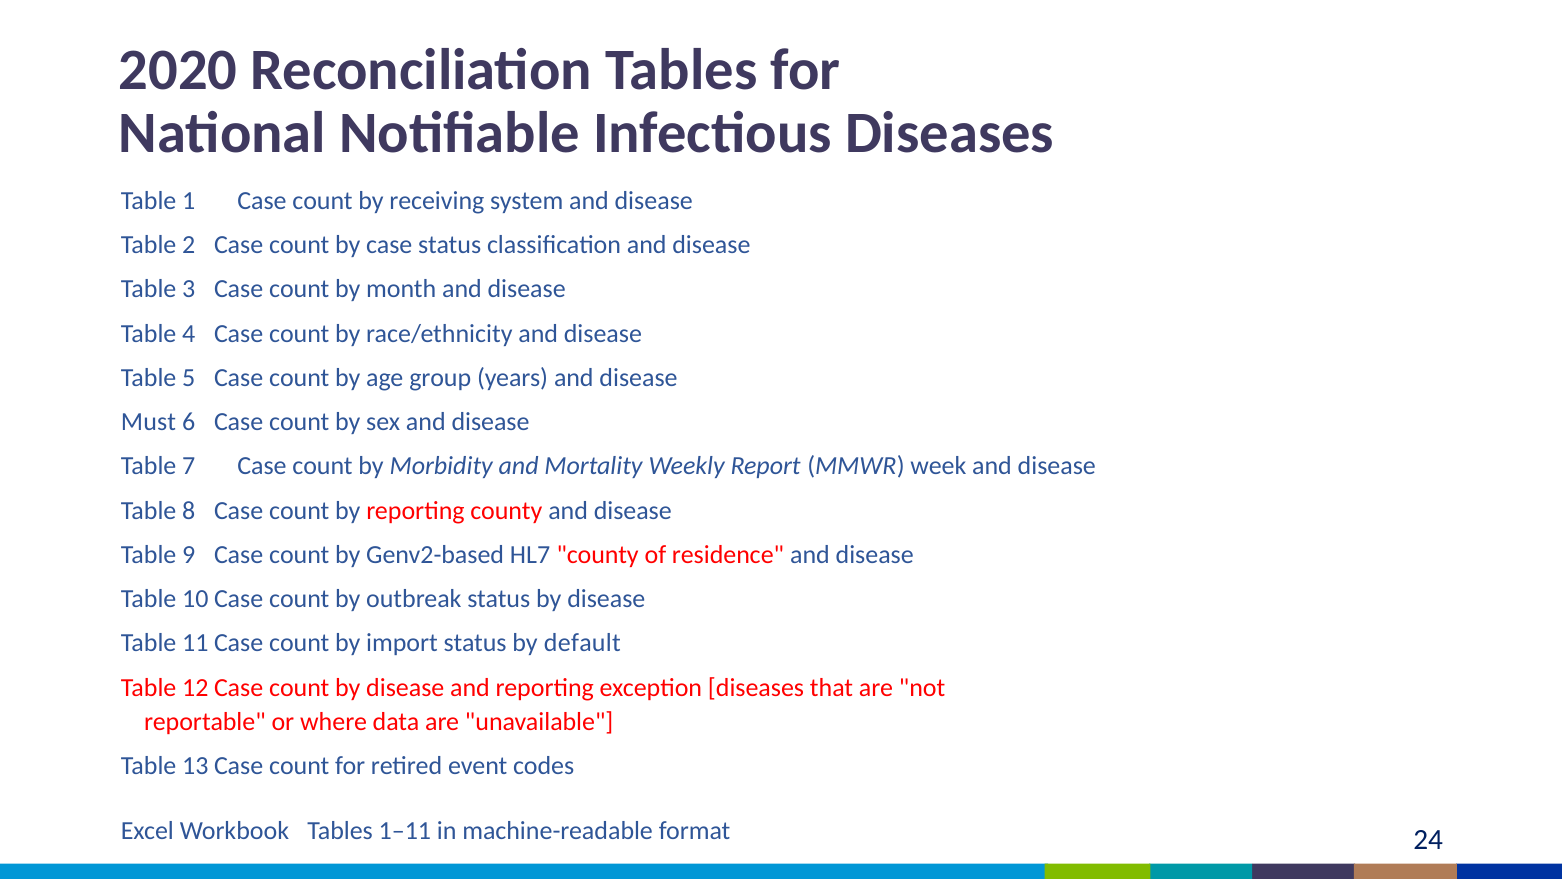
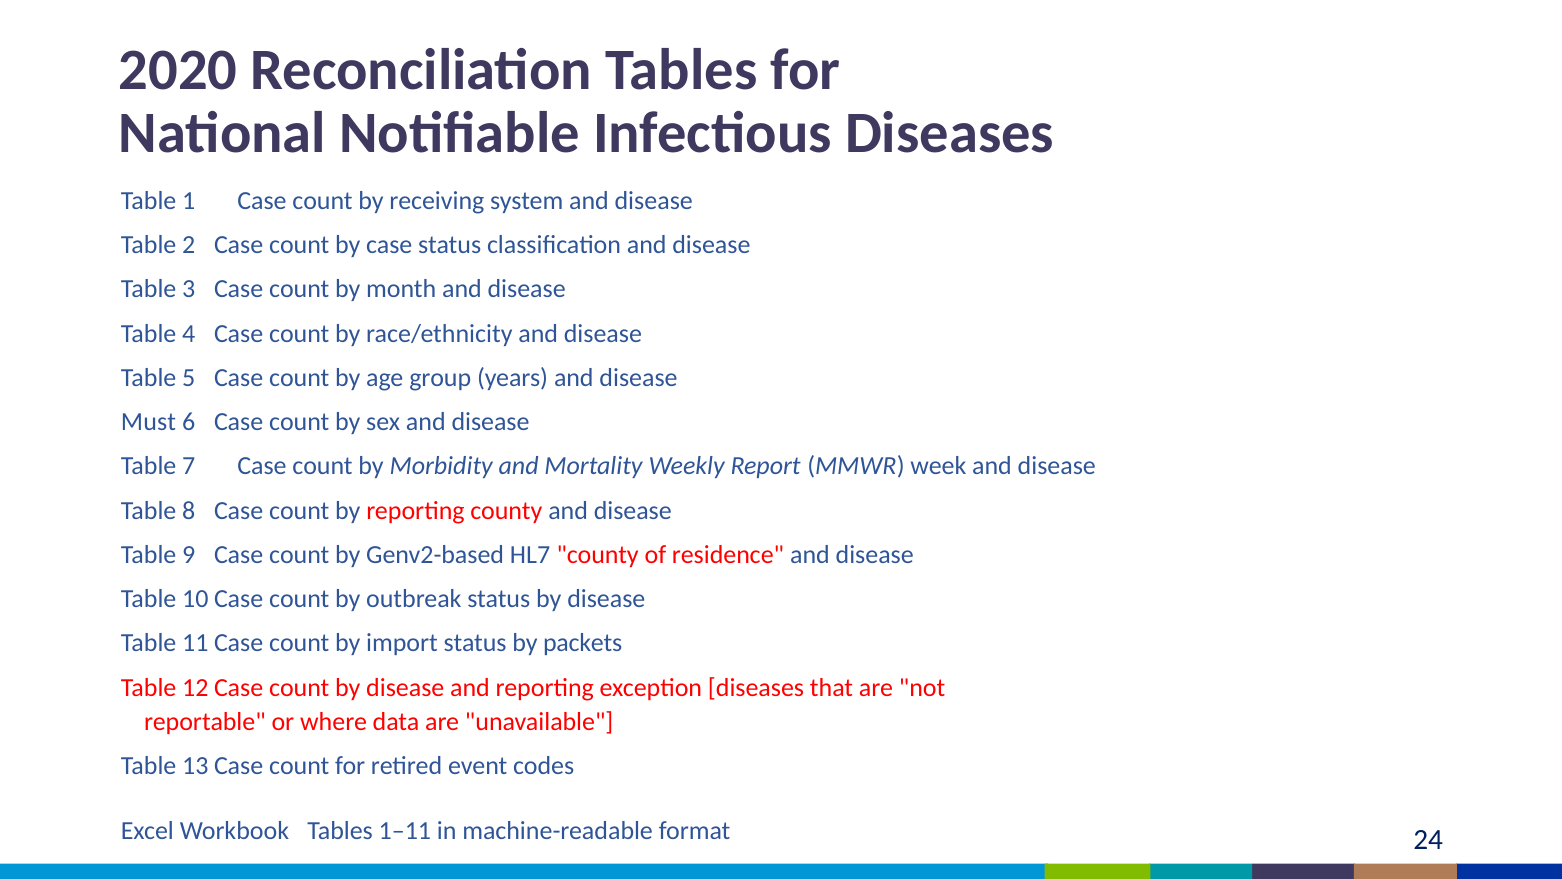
default: default -> packets (583, 643)
